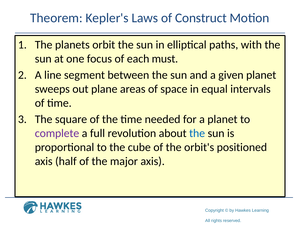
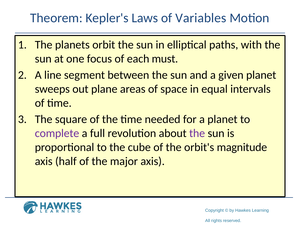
Construct: Construct -> Variables (201, 18)
the colour: blue -> purple (197, 133)
positioned: positioned -> magnitude (242, 147)
